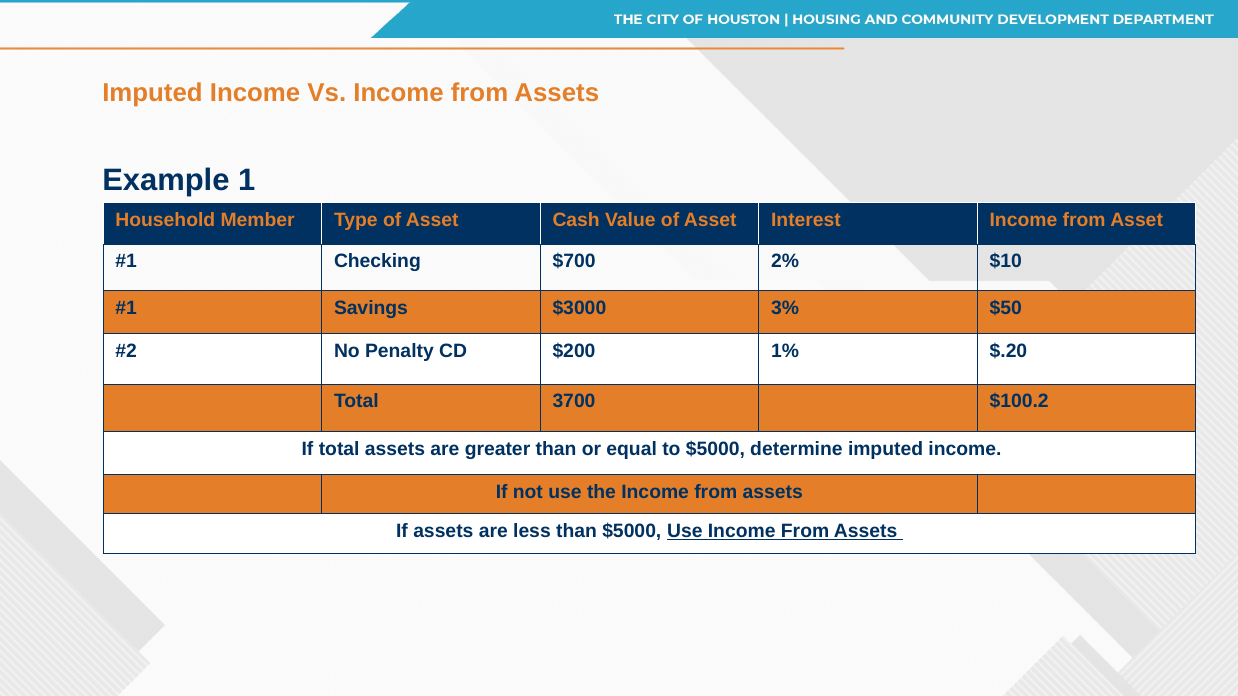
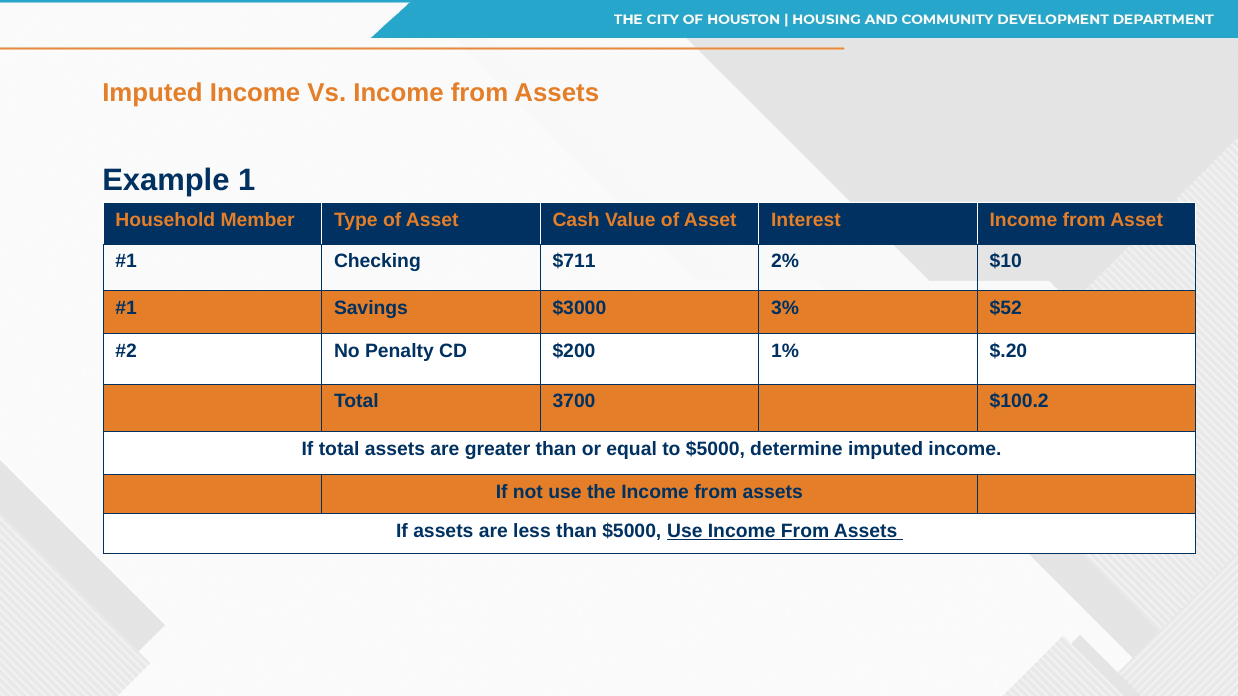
$700: $700 -> $711 (574, 262)
$50: $50 -> $52 (1006, 308)
